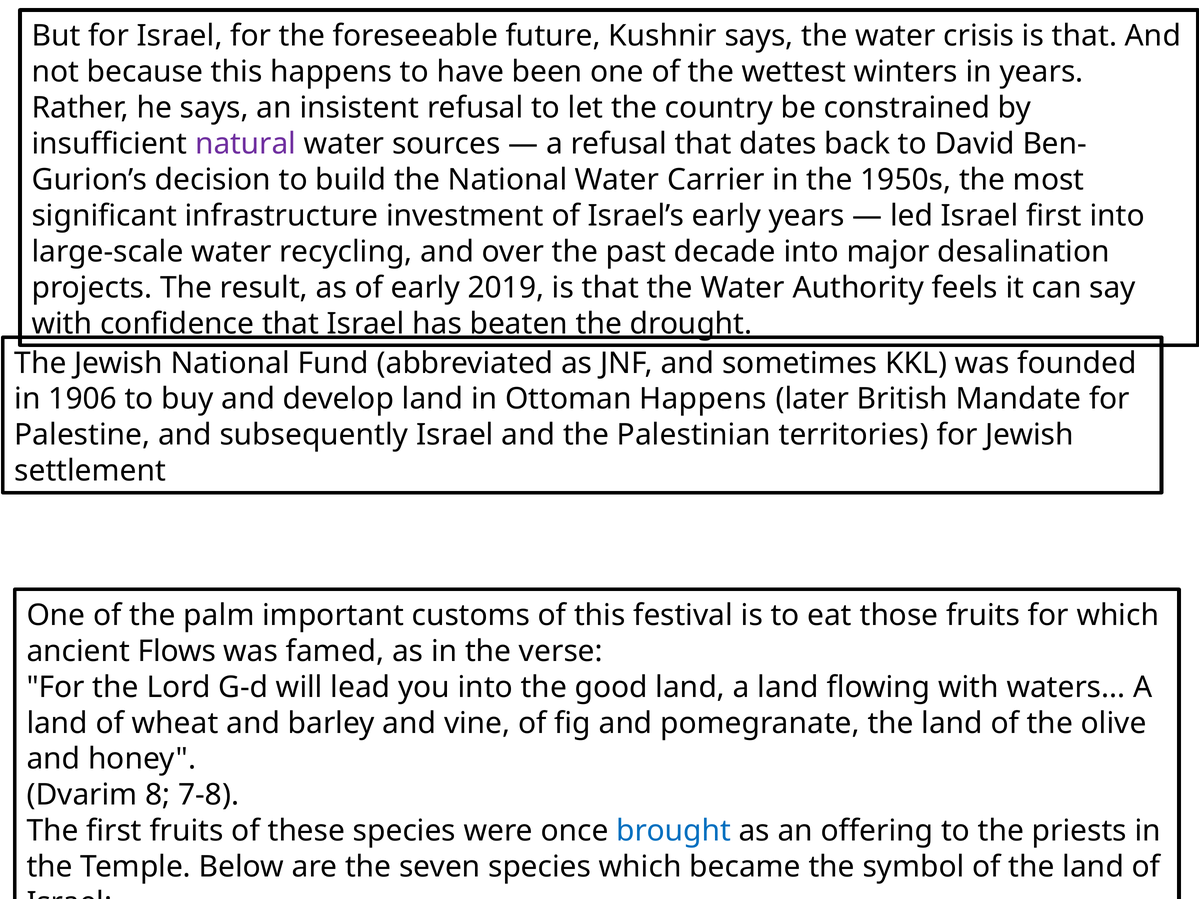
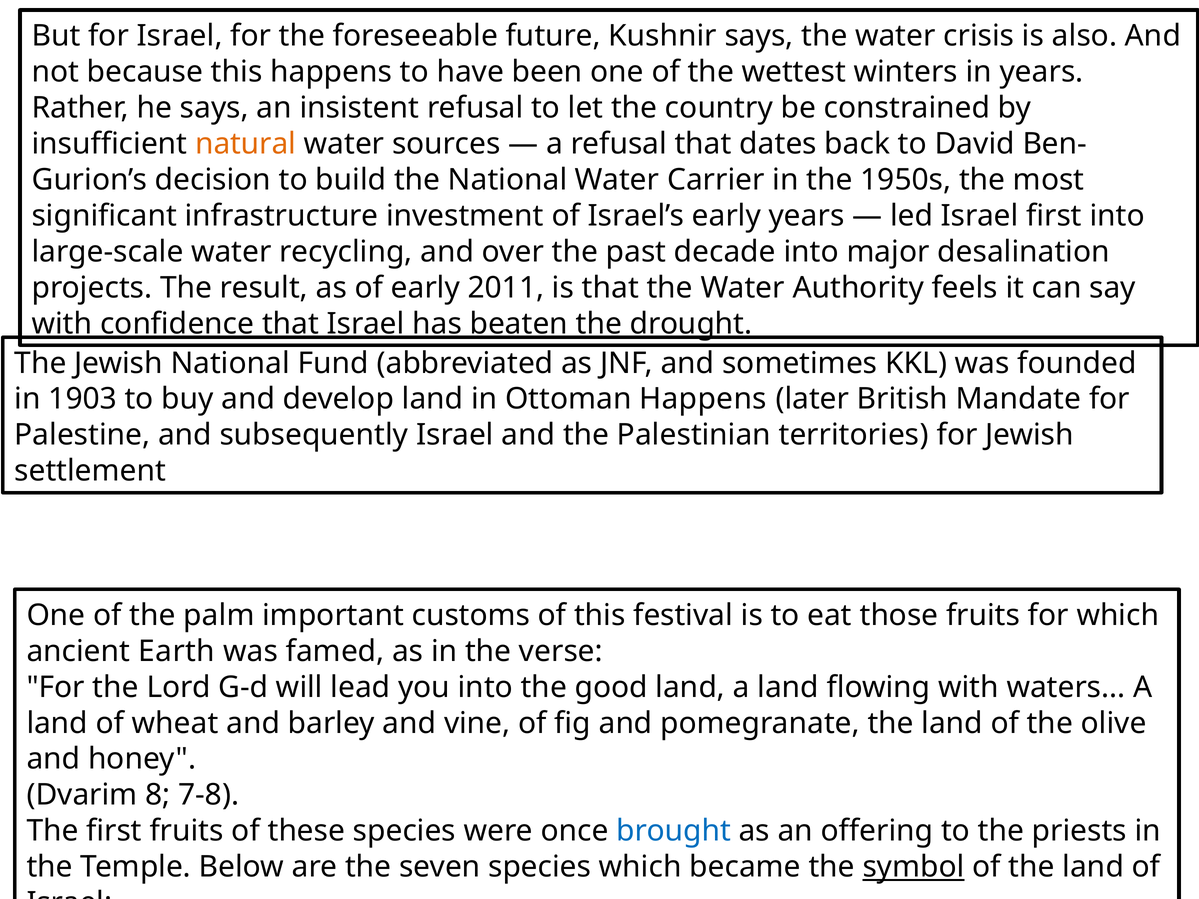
crisis is that: that -> also (1084, 36)
natural colour: purple -> orange (246, 144)
2019: 2019 -> 2011 (506, 288)
1906: 1906 -> 1903 (83, 399)
Flows: Flows -> Earth (177, 651)
symbol underline: none -> present (914, 867)
